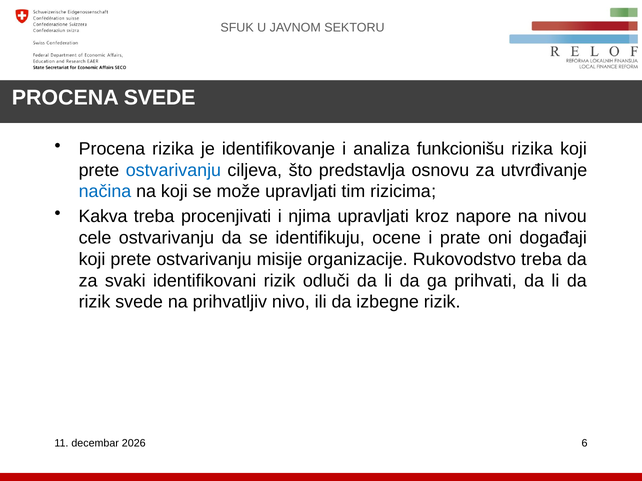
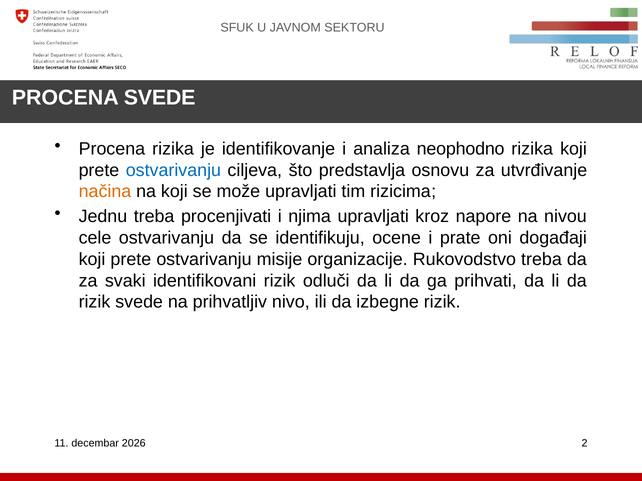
funkcionišu: funkcionišu -> neophodno (461, 149)
načina colour: blue -> orange (105, 192)
Kakva: Kakva -> Jednu (103, 217)
6: 6 -> 2 (585, 444)
